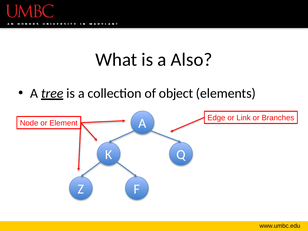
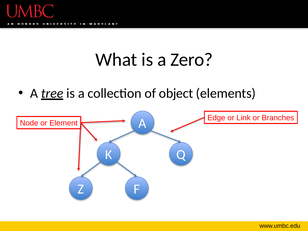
Also: Also -> Zero (192, 60)
